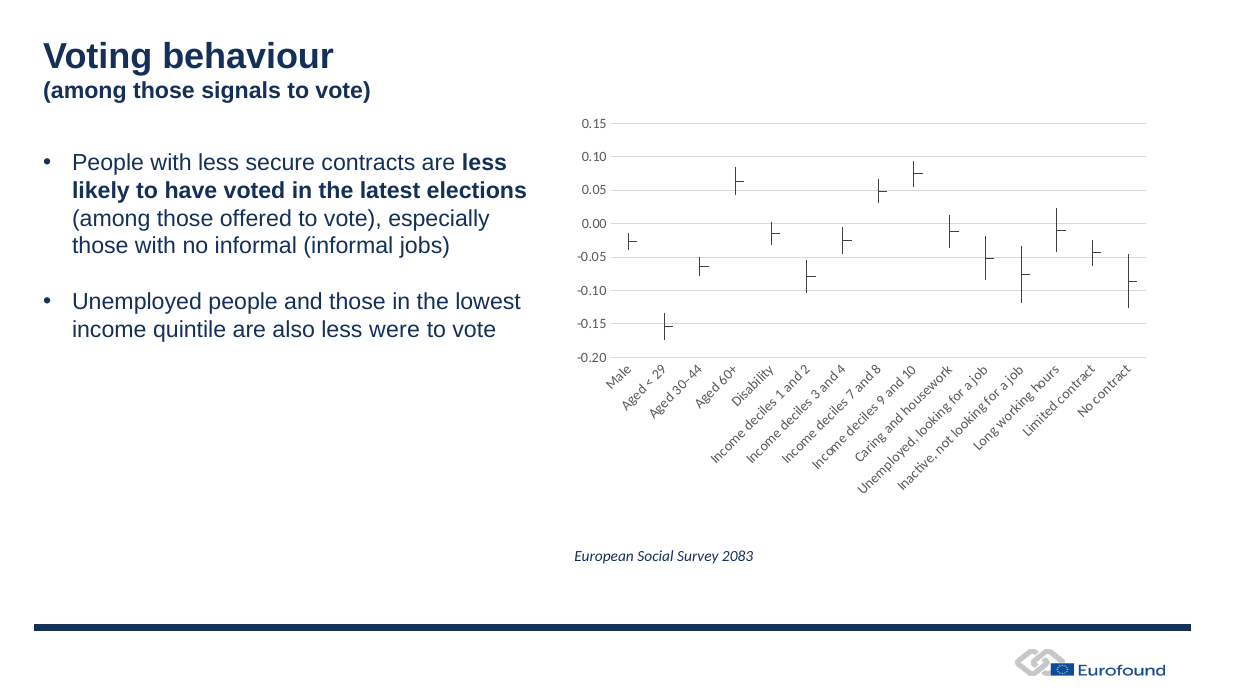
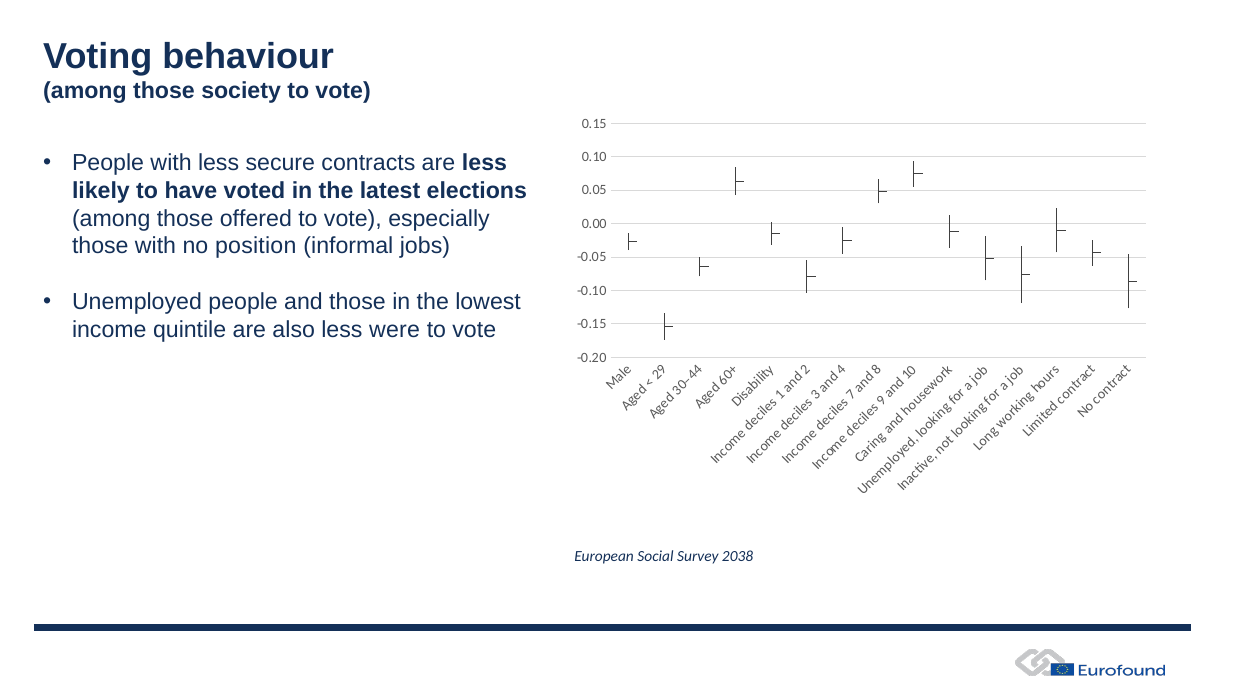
signals: signals -> society (241, 91)
no informal: informal -> position (256, 246)
2083: 2083 -> 2038 (738, 556)
